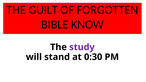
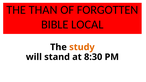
GUILT: GUILT -> THAN (43, 10)
KNOW: KNOW -> LOCAL (87, 25)
study colour: purple -> orange (82, 47)
0:30: 0:30 -> 8:30 (93, 57)
